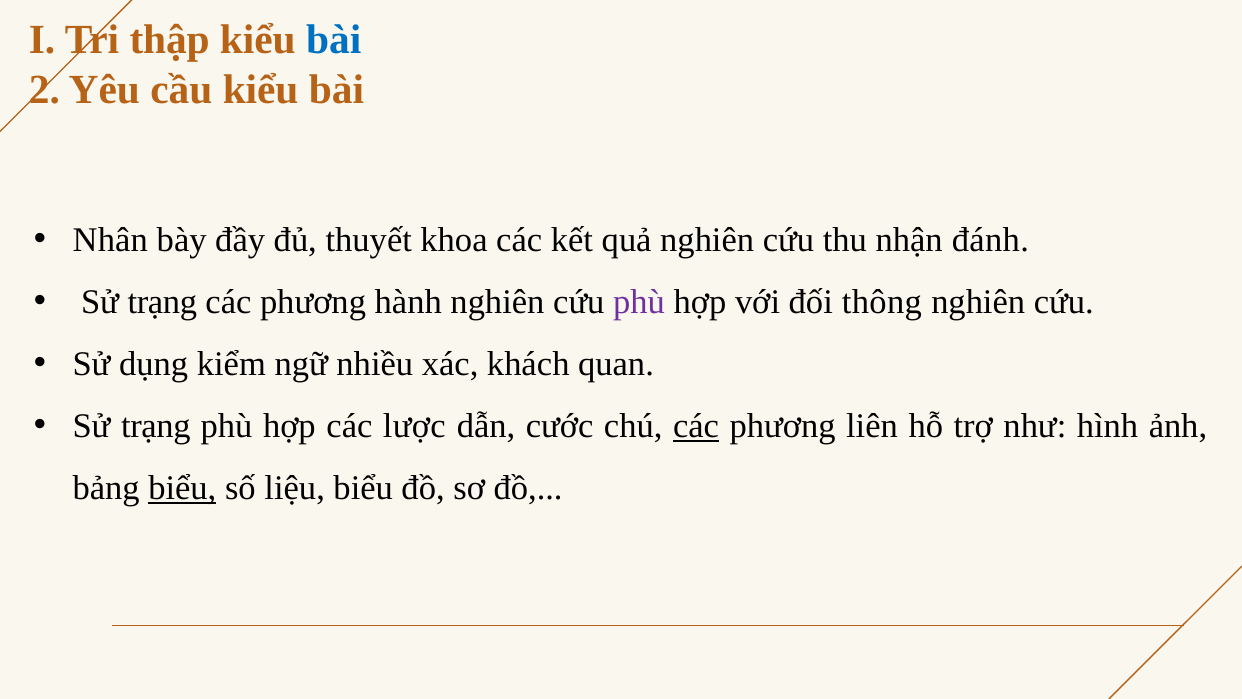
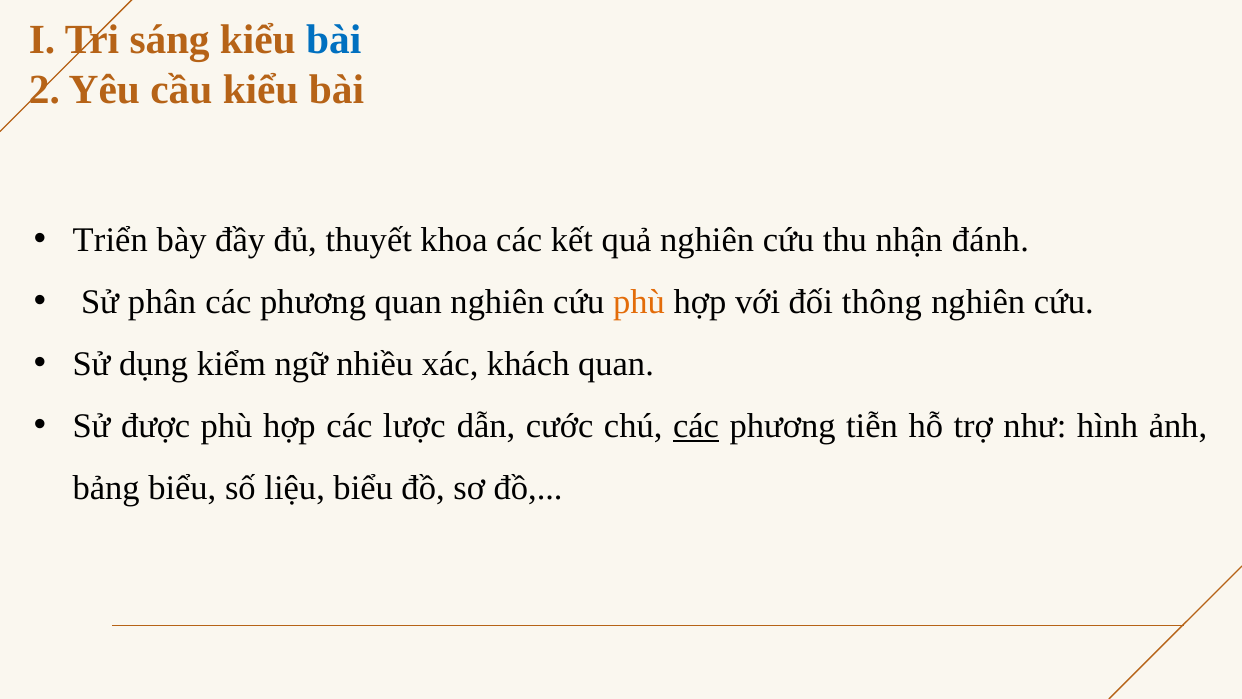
thập: thập -> sáng (170, 40)
Nhân: Nhân -> Triển (110, 240)
trạng: trạng -> phân (162, 302)
phương hành: hành -> quan (408, 302)
phù colour: purple -> orange (639, 302)
trạng: trạng -> được (156, 426)
liên: liên -> tiễn (872, 426)
biểu underline: present -> none (182, 488)
